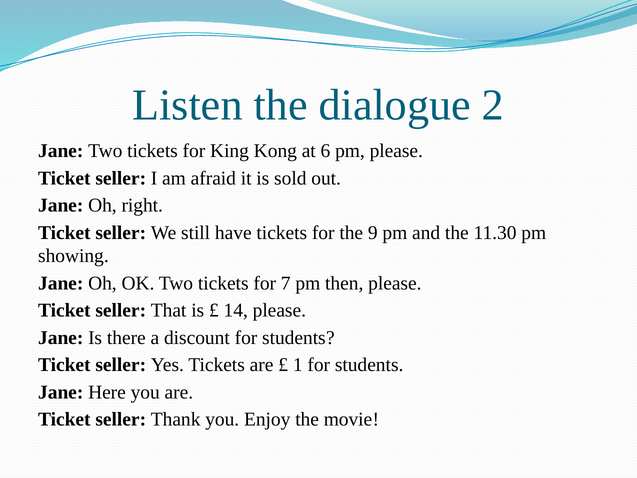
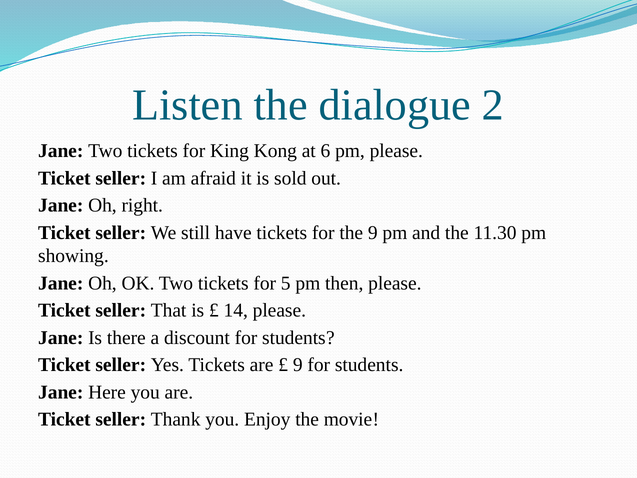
7: 7 -> 5 (286, 283)
1: 1 -> 9 (298, 365)
